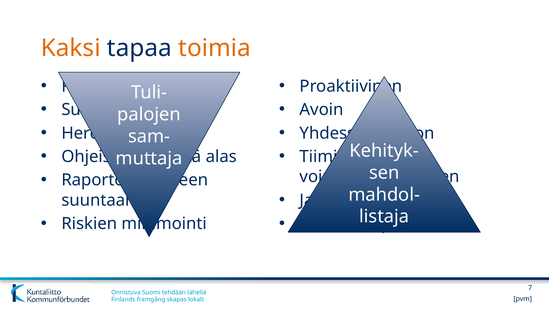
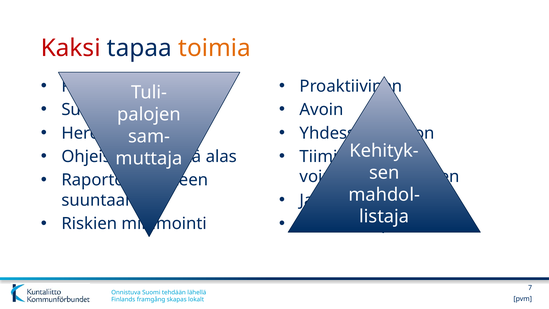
Kaksi colour: orange -> red (71, 48)
